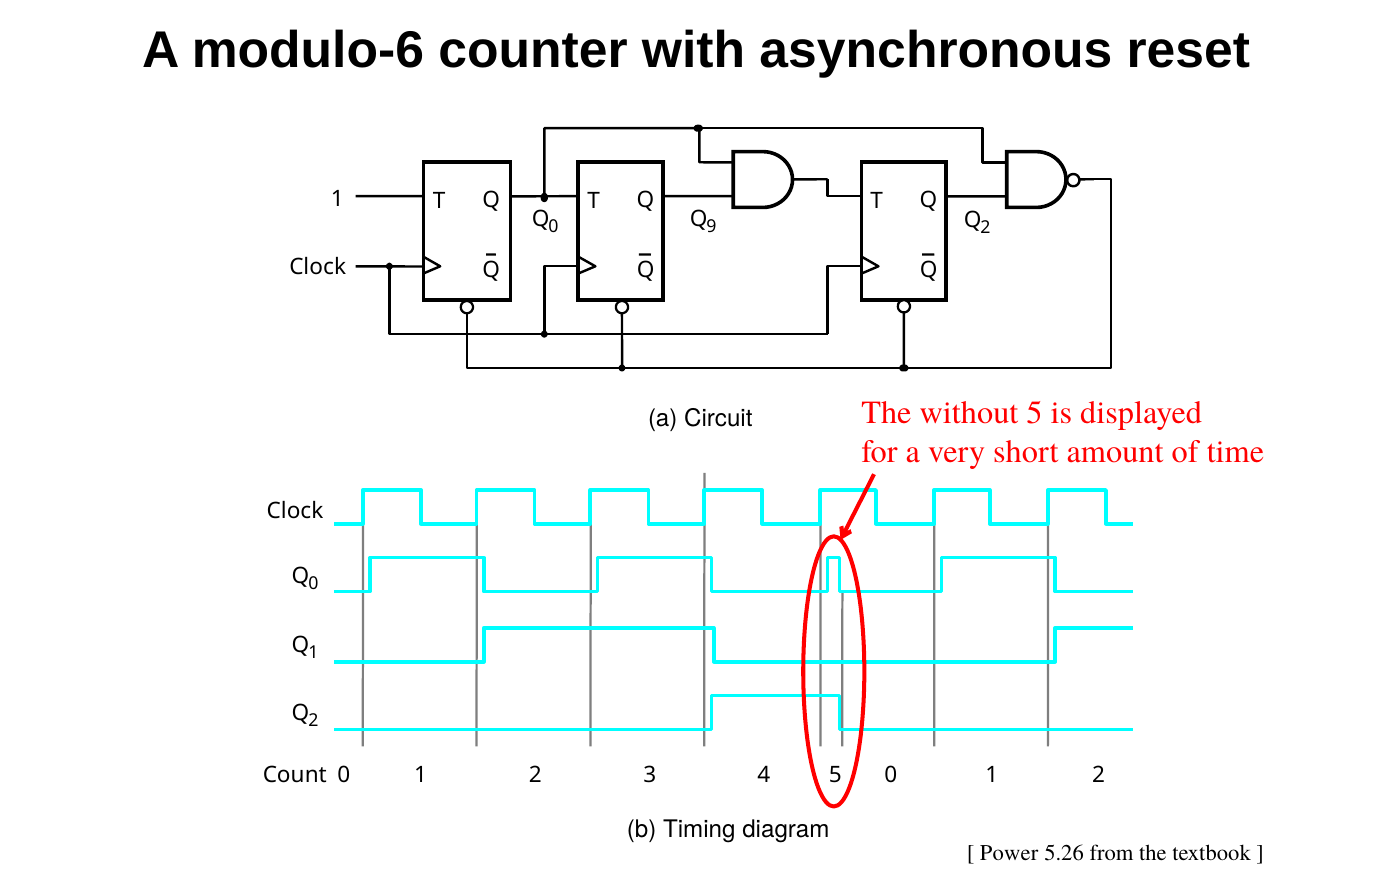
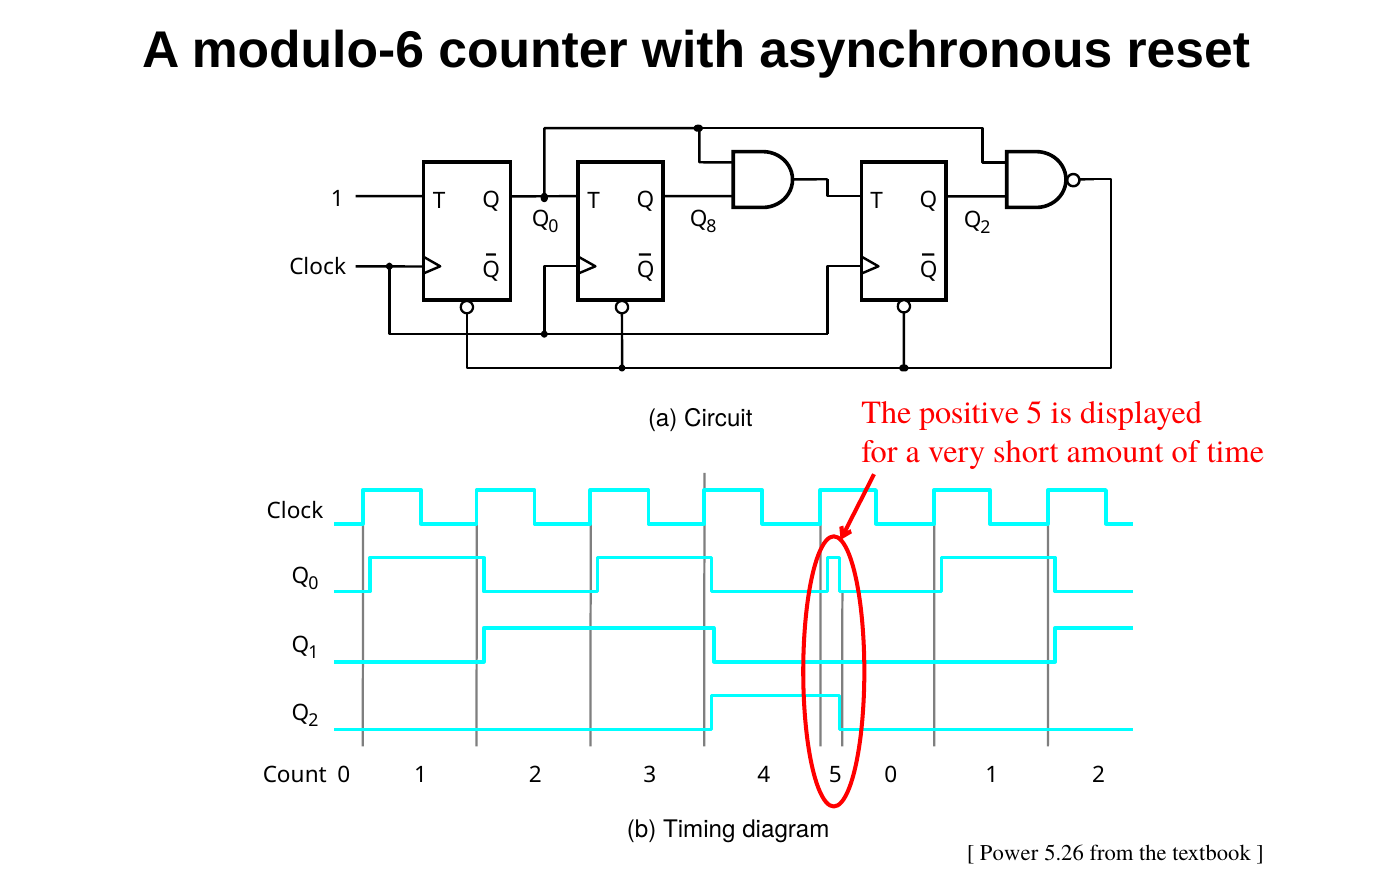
9: 9 -> 8 (711, 226)
without: without -> positive (969, 413)
